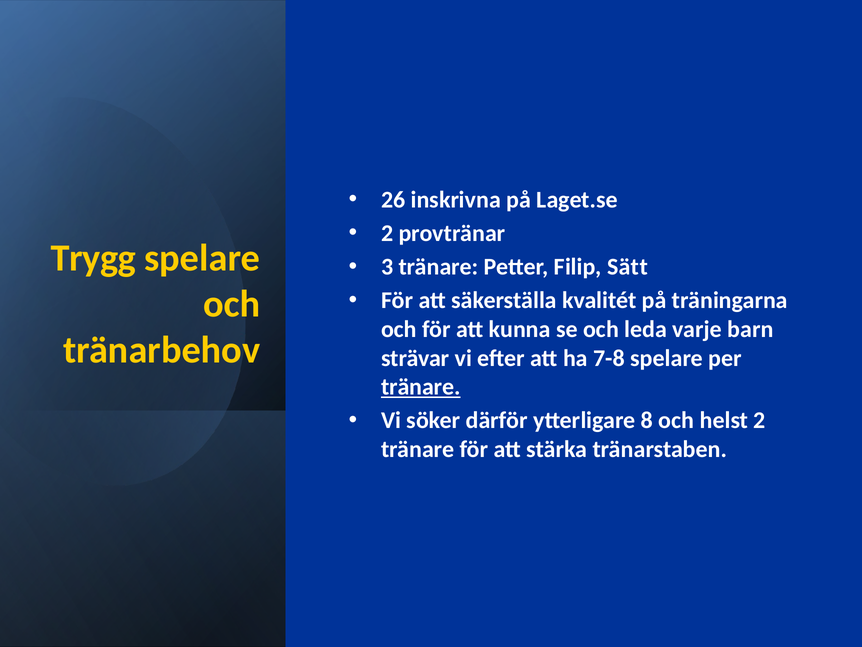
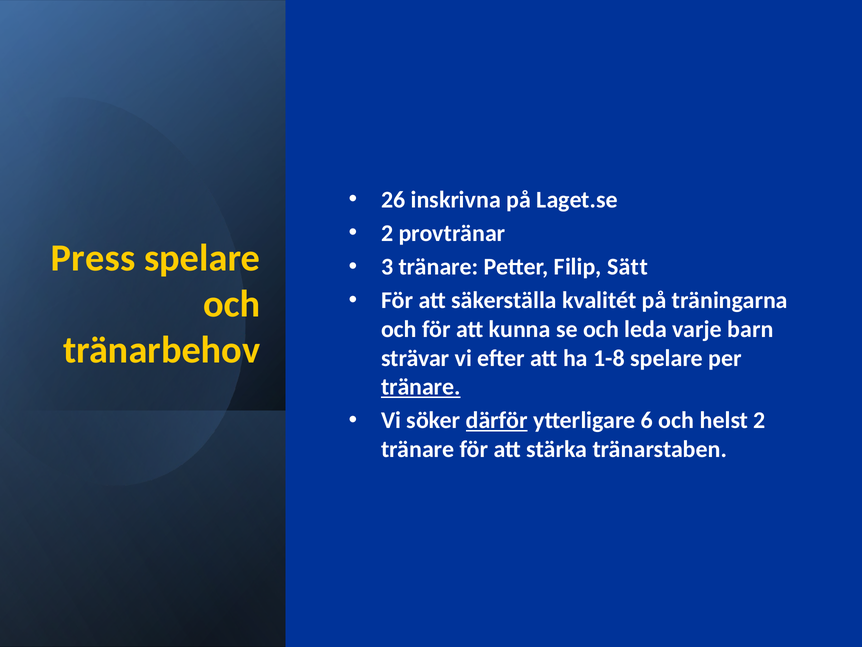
Trygg: Trygg -> Press (93, 258)
7-8: 7-8 -> 1-8 (609, 358)
därför underline: none -> present (497, 420)
8: 8 -> 6 (647, 420)
